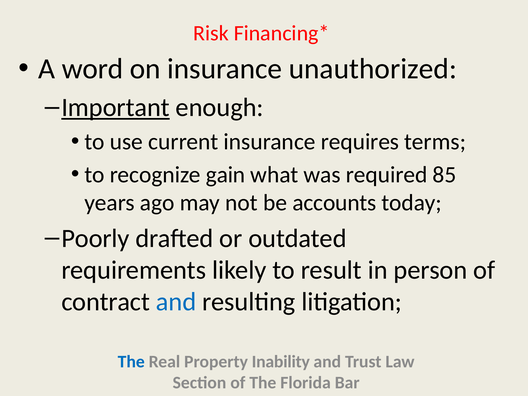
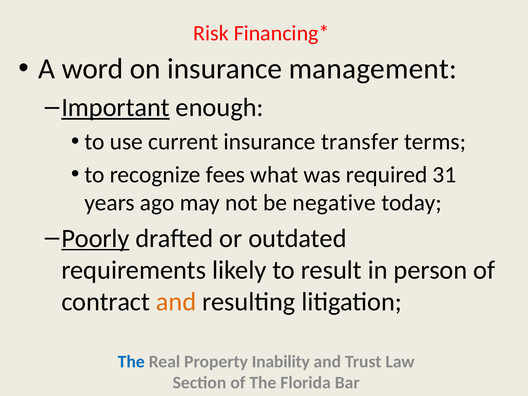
unauthorized: unauthorized -> management (373, 69)
requires: requires -> transfer (360, 142)
gain: gain -> fees (225, 175)
85: 85 -> 31 (445, 175)
accounts: accounts -> negative (334, 203)
Poorly underline: none -> present (95, 238)
and colour: blue -> orange (176, 302)
